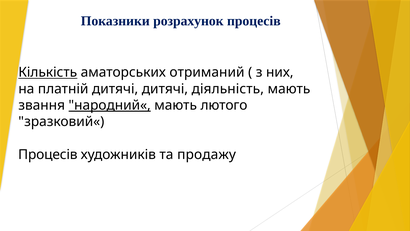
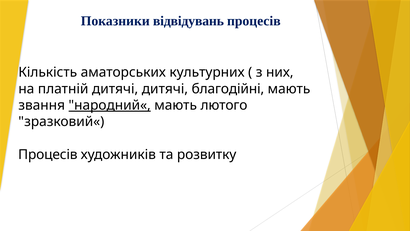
розрахунок: розрахунок -> відвідувань (188, 21)
Кількість underline: present -> none (48, 72)
отриманий: отриманий -> культурних (207, 72)
діяльність: діяльність -> благодійні (228, 89)
продажу: продажу -> розвитку (207, 154)
